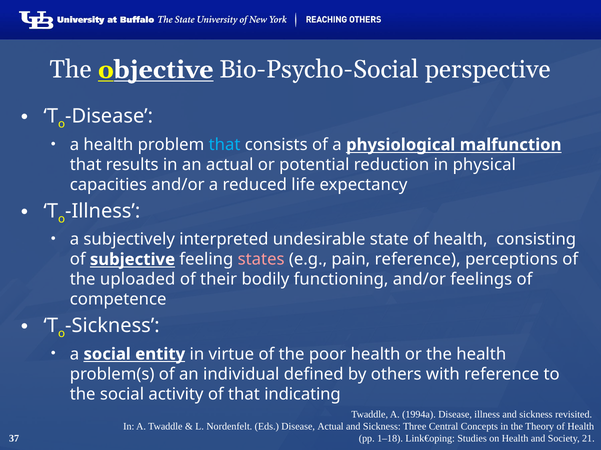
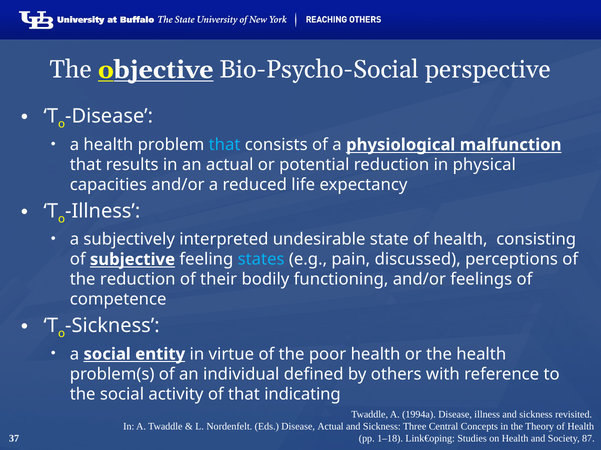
states colour: pink -> light blue (261, 260)
pain reference: reference -> discussed (418, 260)
the uploaded: uploaded -> reduction (138, 280)
21: 21 -> 87 (588, 439)
